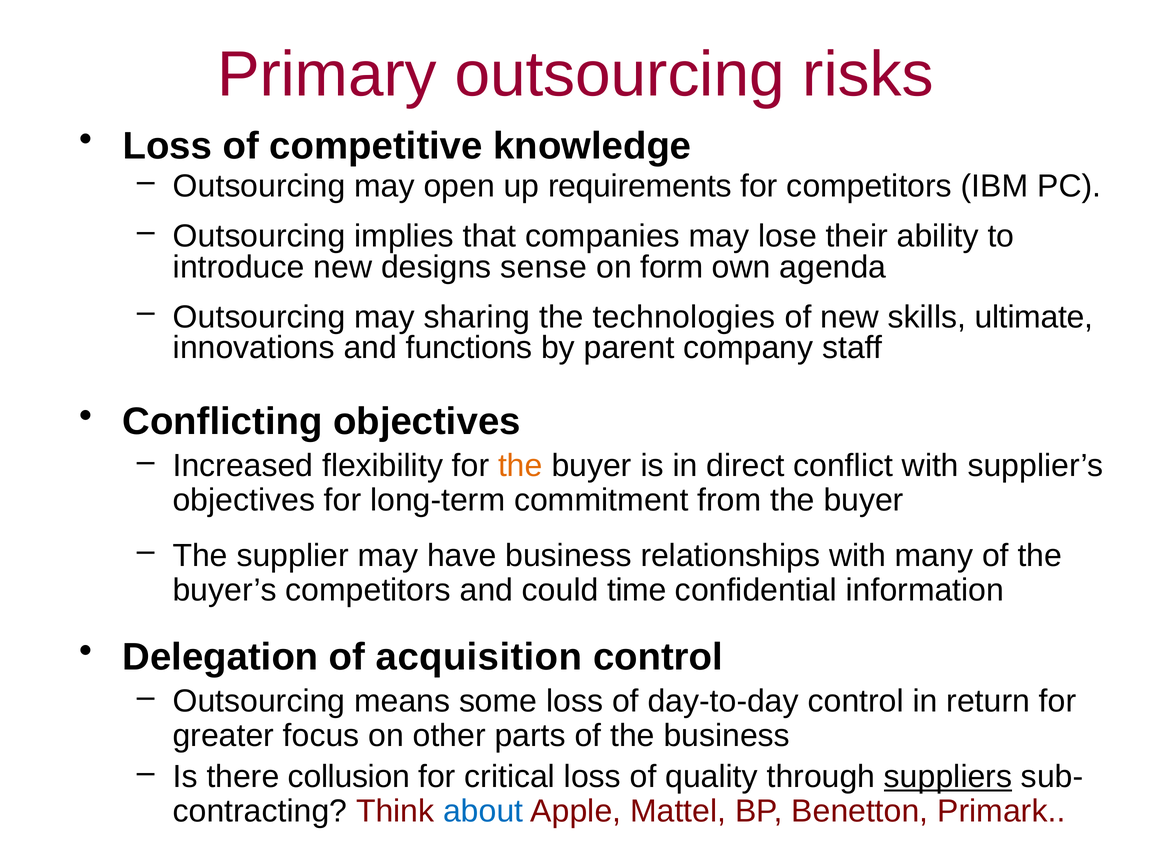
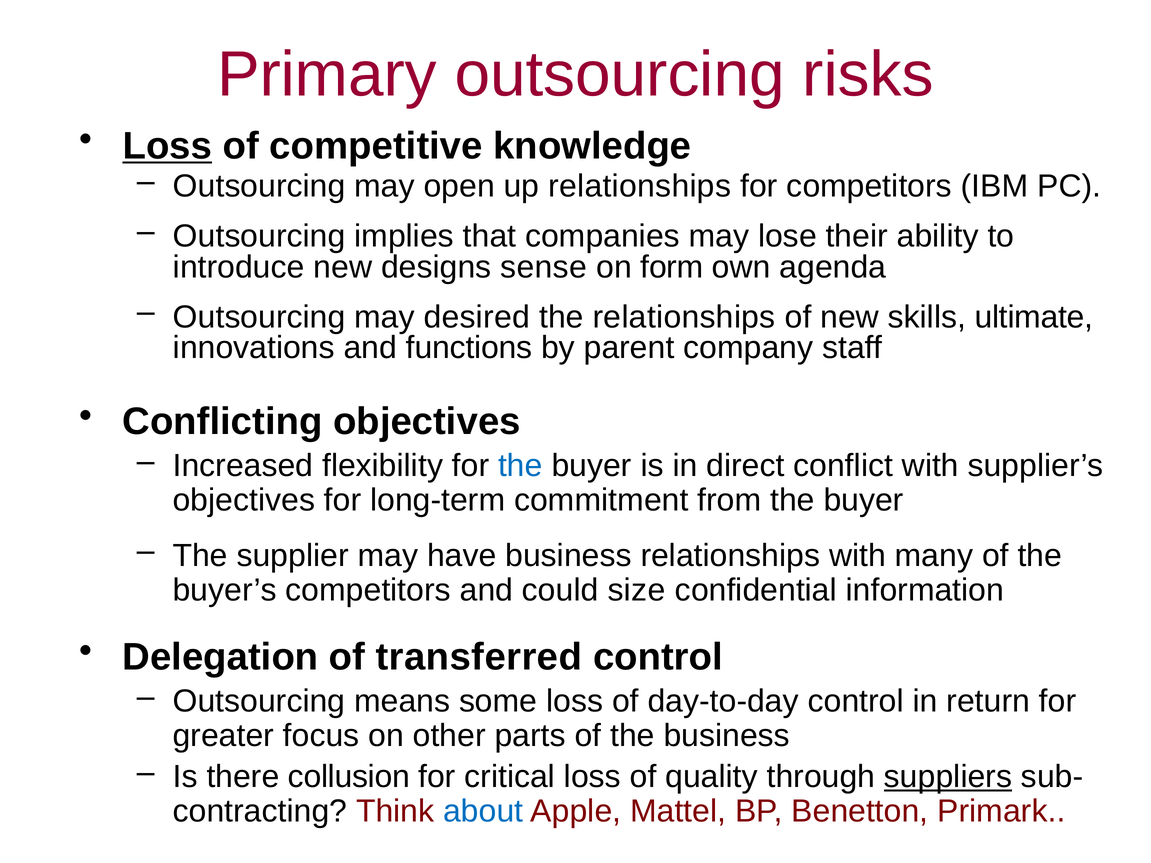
Loss underline: none -> present (167, 146)
up requirements: requirements -> relationships (640, 186)
sharing: sharing -> desired (477, 317)
the technologies: technologies -> relationships (684, 317)
the colour: orange -> blue (520, 466)
time: time -> size (637, 590)
acquisition: acquisition -> transferred (479, 657)
